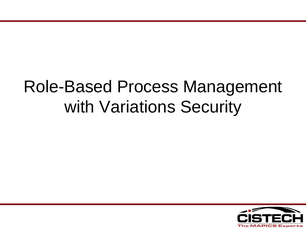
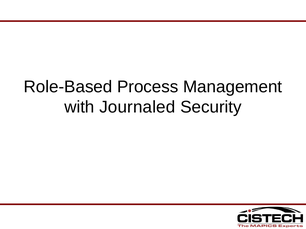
Variations: Variations -> Journaled (137, 107)
